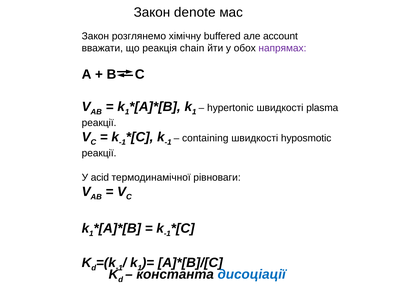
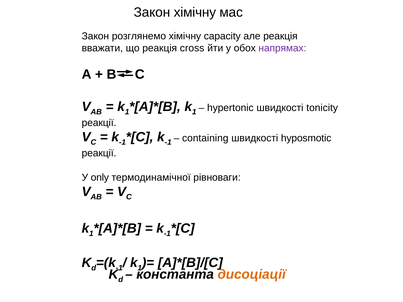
Закон denote: denote -> хімічну (195, 13)
buffered: buffered -> capacity (222, 36)
але account: account -> реакція (280, 36)
chain: chain -> cross (192, 48)
plasma: plasma -> tonicity (322, 108)
acid: acid -> only (100, 178)
дисоціації colour: blue -> orange (252, 275)
